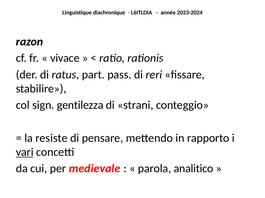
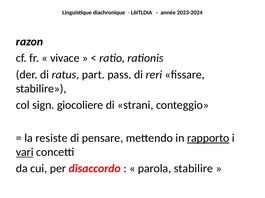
gentilezza: gentilezza -> giocoliere (80, 105)
rapporto underline: none -> present (208, 138)
medievale: medievale -> disaccordo (95, 169)
parola analitico: analitico -> stabilire (193, 169)
